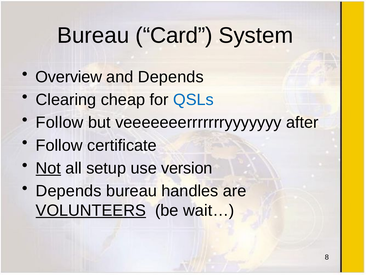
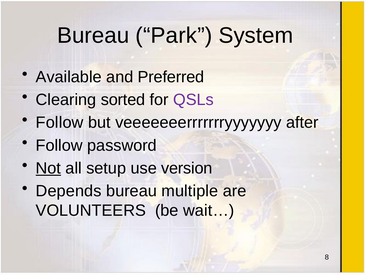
Card: Card -> Park (174, 35)
Overview: Overview -> Available (69, 77)
and Depends: Depends -> Preferred (171, 77)
cheap: cheap -> sorted (123, 100)
QSLs colour: blue -> purple (193, 100)
certificate: certificate -> password (122, 145)
handles: handles -> multiple (190, 191)
VOLUNTEERS underline: present -> none (91, 210)
